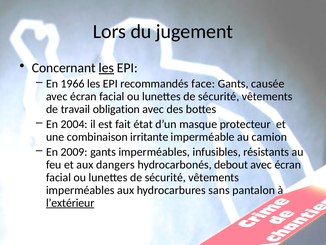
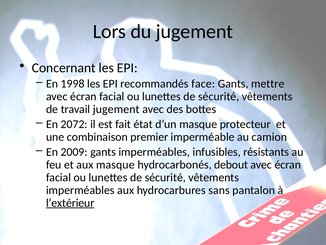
les underline: present -> none (106, 68)
1966: 1966 -> 1998 (73, 84)
causée: causée -> mettre (268, 84)
travail obligation: obligation -> jugement (116, 109)
2004: 2004 -> 2072 (74, 124)
irritante: irritante -> premier (149, 137)
aux dangers: dangers -> masque (115, 164)
